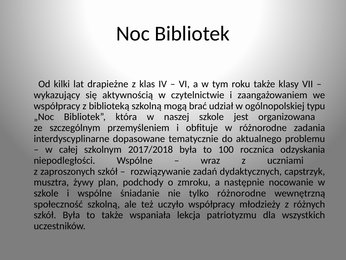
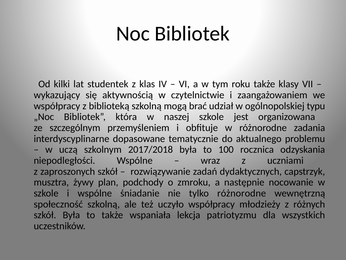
drapieżne: drapieżne -> studentek (108, 84)
całej: całej -> uczą (68, 149)
